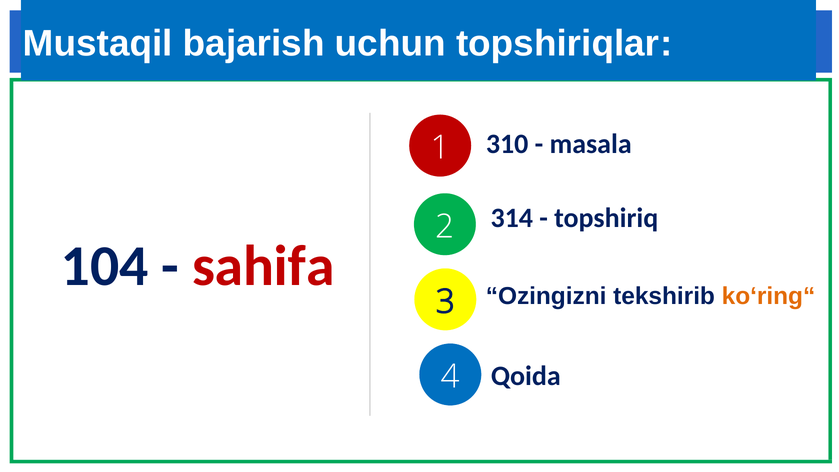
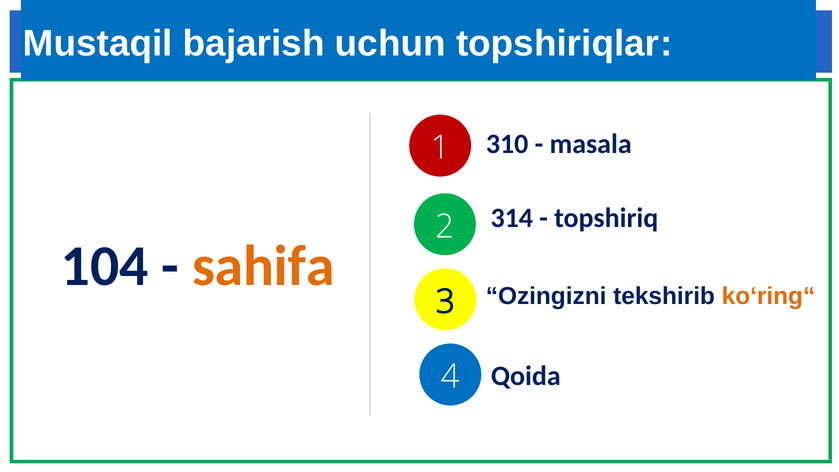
sahifa colour: red -> orange (263, 266)
